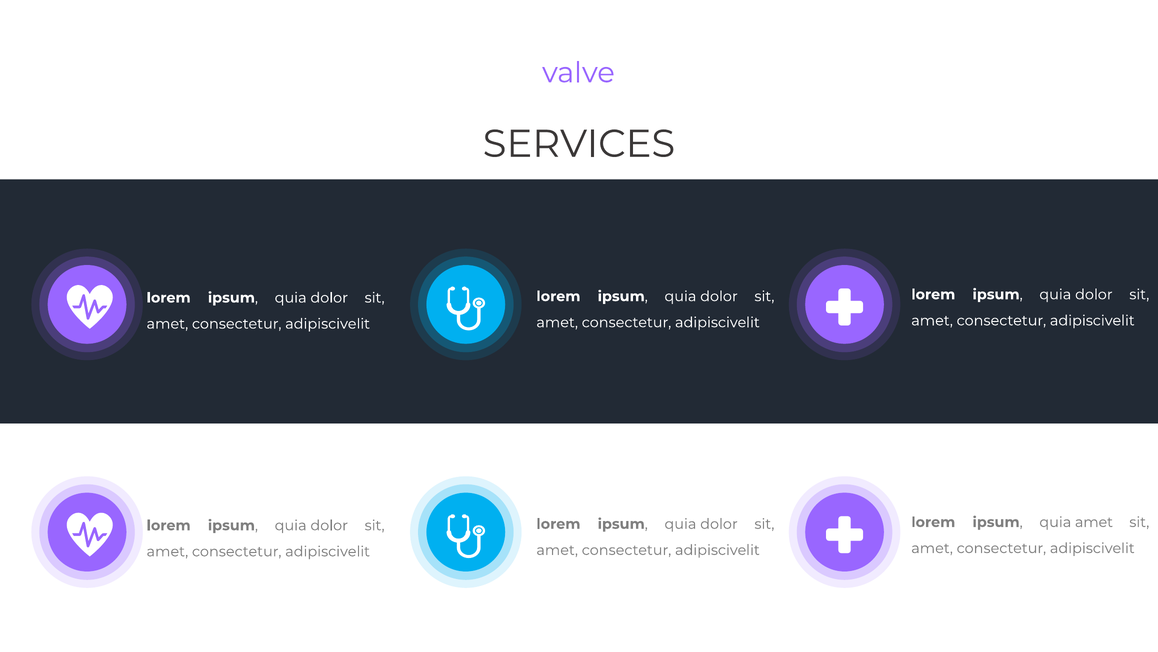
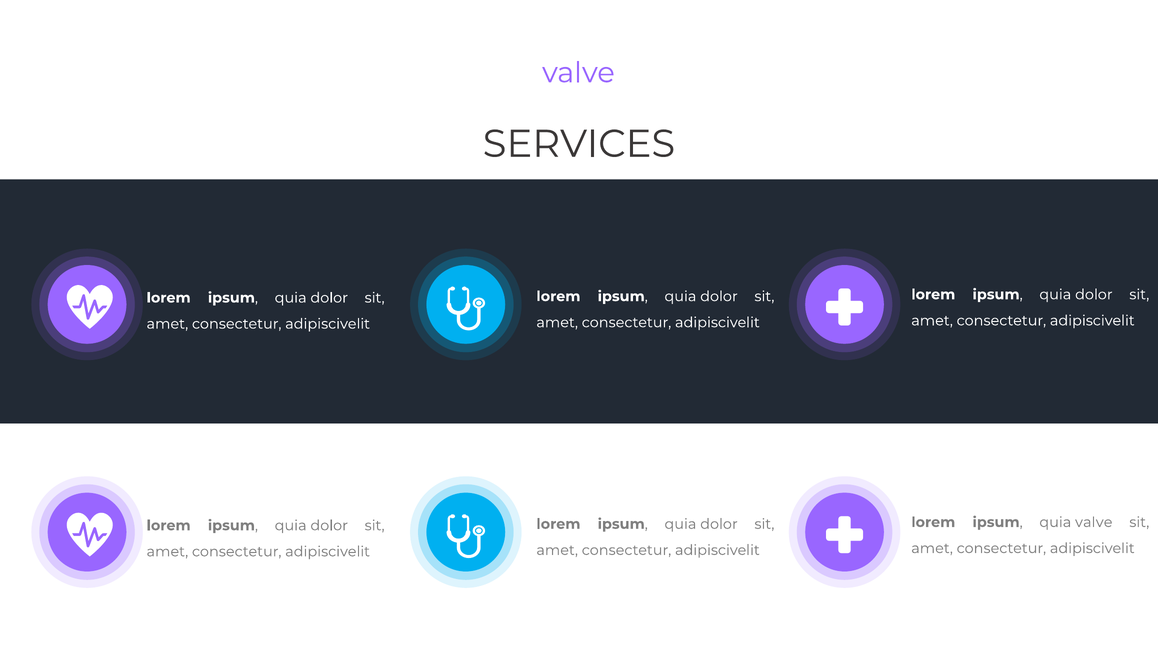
quia amet: amet -> valve (1094, 522)
